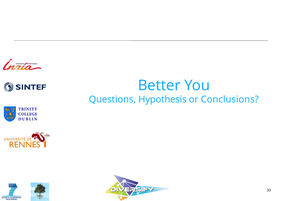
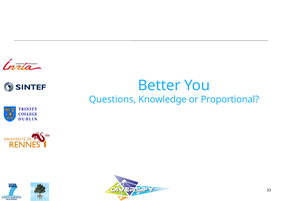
Hypothesis: Hypothesis -> Knowledge (162, 100)
Conclusions: Conclusions -> Proportional (230, 100)
